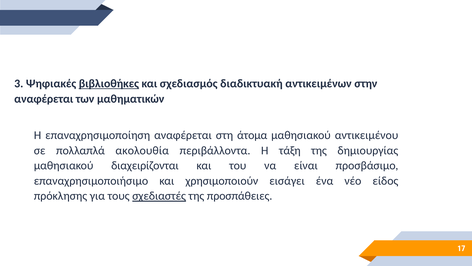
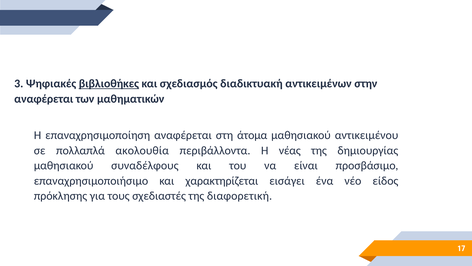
τάξη: τάξη -> νέας (290, 150)
διαχειρίζονται: διαχειρίζονται -> συναδέλφους (145, 165)
χρησιμοποιούν: χρησιμοποιούν -> χαρακτηρίζεται (222, 181)
σχεδιαστές underline: present -> none (159, 196)
προσπάθειες: προσπάθειες -> διαφορετική (240, 196)
